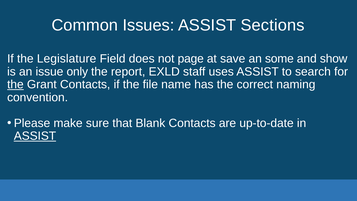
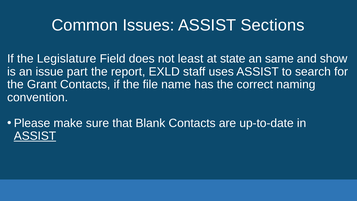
page: page -> least (191, 59)
save: save -> state (233, 59)
some: some -> same (279, 59)
only: only -> part (77, 72)
the underline: present -> none (15, 84)
